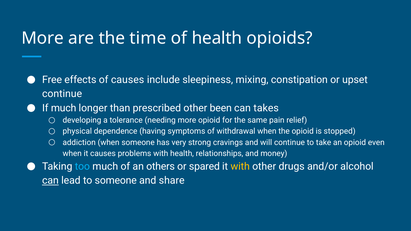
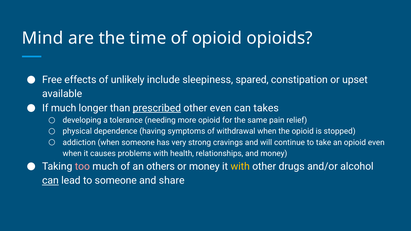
More: More -> Mind (43, 38)
of health: health -> opioid (217, 38)
of causes: causes -> unlikely (128, 80)
mixing: mixing -> spared (252, 80)
continue: continue -> available (62, 94)
prescribed underline: none -> present (157, 108)
other been: been -> even (221, 108)
too colour: light blue -> pink (82, 167)
or spared: spared -> money (204, 167)
